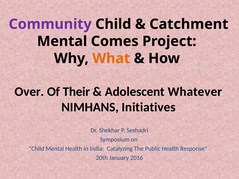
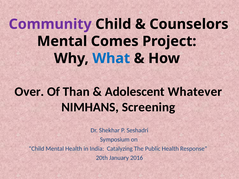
Catchment: Catchment -> Counselors (189, 24)
What colour: orange -> blue (111, 58)
Their: Their -> Than (76, 92)
Initiatives: Initiatives -> Screening (149, 107)
